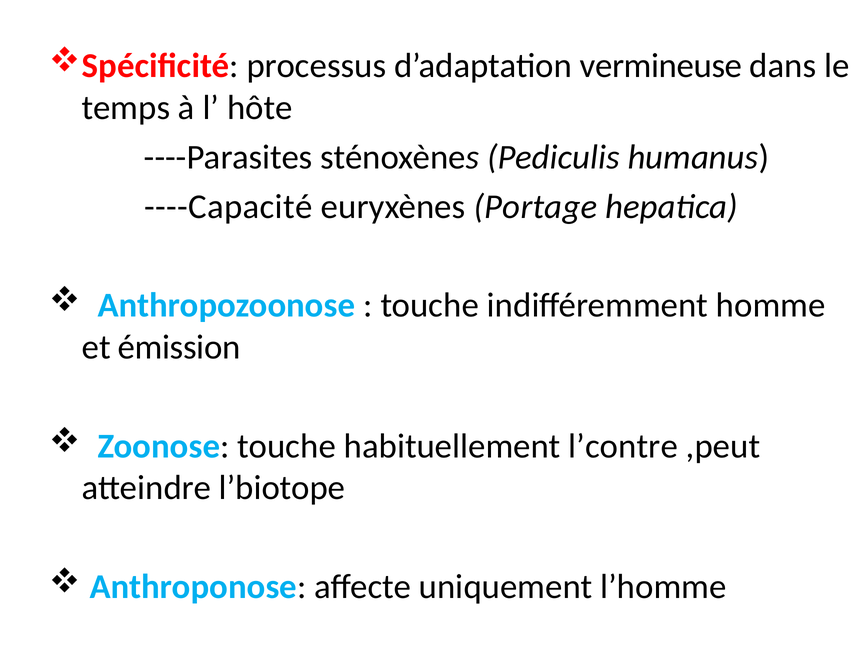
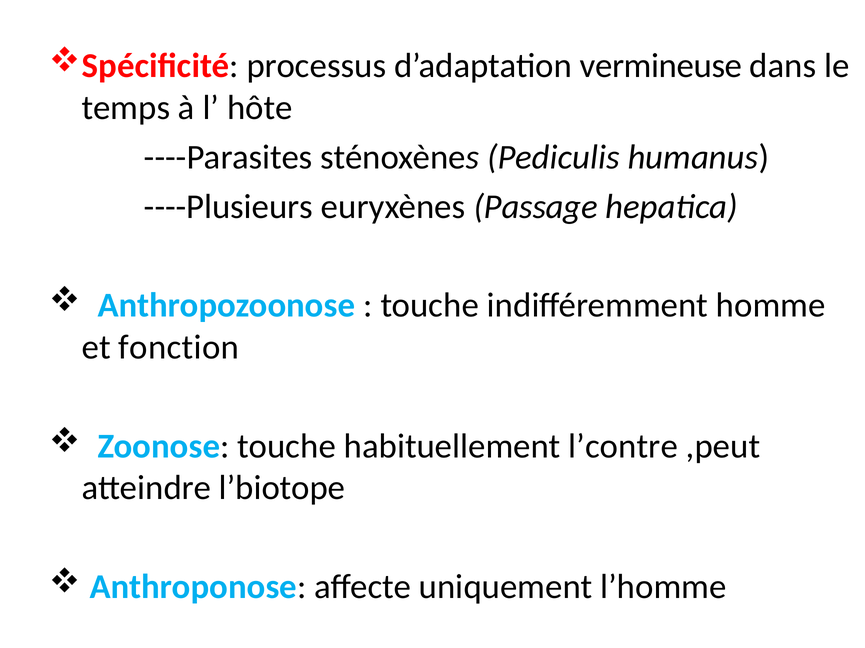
----Capacité: ----Capacité -> ----Plusieurs (229, 207)
Portage: Portage -> Passage (536, 207)
émission: émission -> fonction (179, 348)
